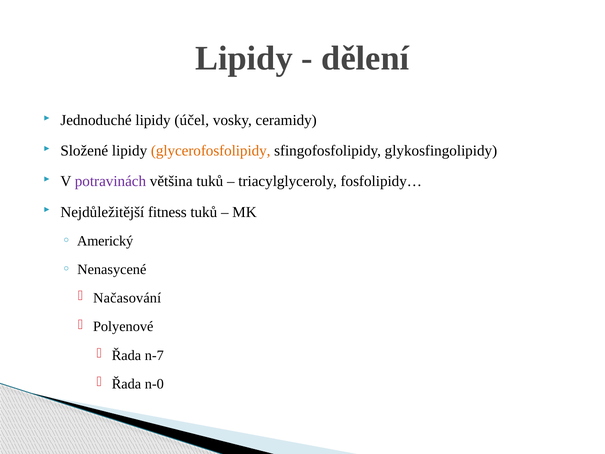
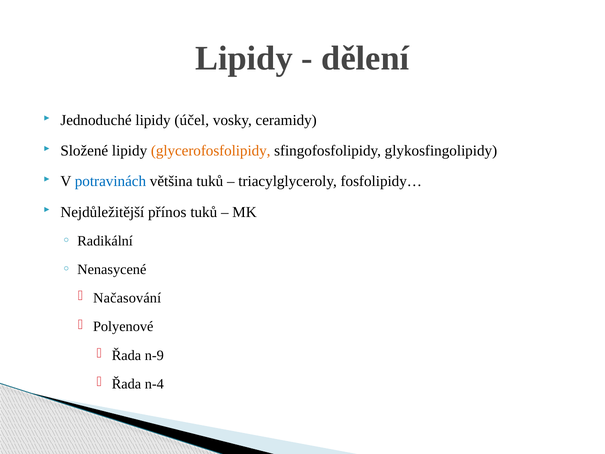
potravinách colour: purple -> blue (110, 181)
fitness: fitness -> přínos (167, 212)
Americký: Americký -> Radikální (105, 241)
n-7: n-7 -> n-9 (154, 355)
n-0: n-0 -> n-4 (154, 384)
